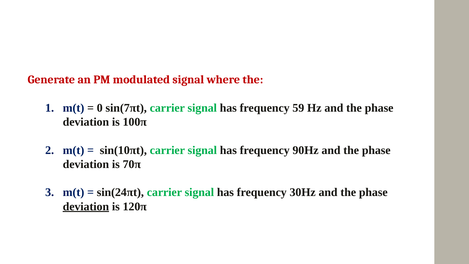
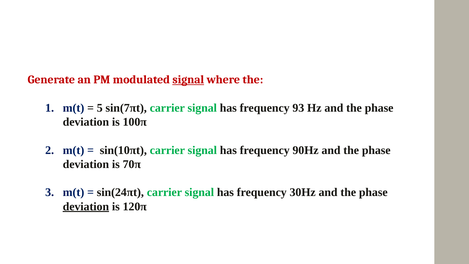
signal underline: none -> present (188, 80)
0: 0 -> 5 (100, 108)
59: 59 -> 93 (298, 108)
